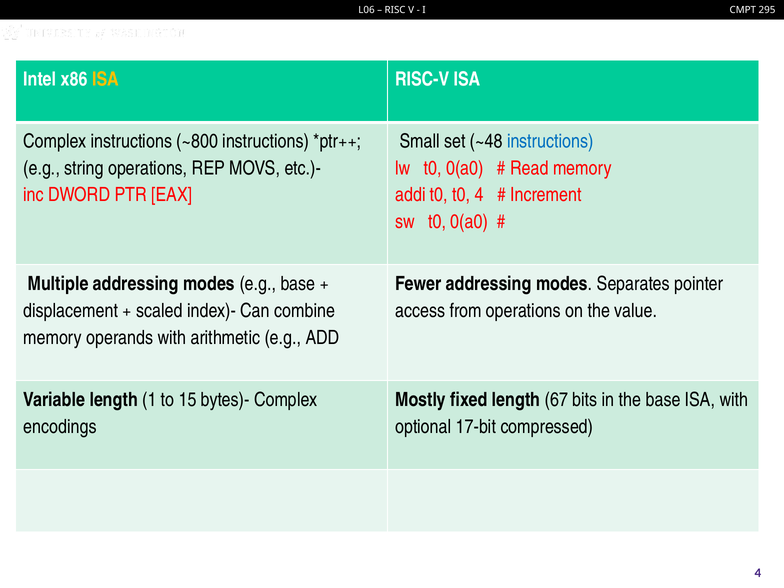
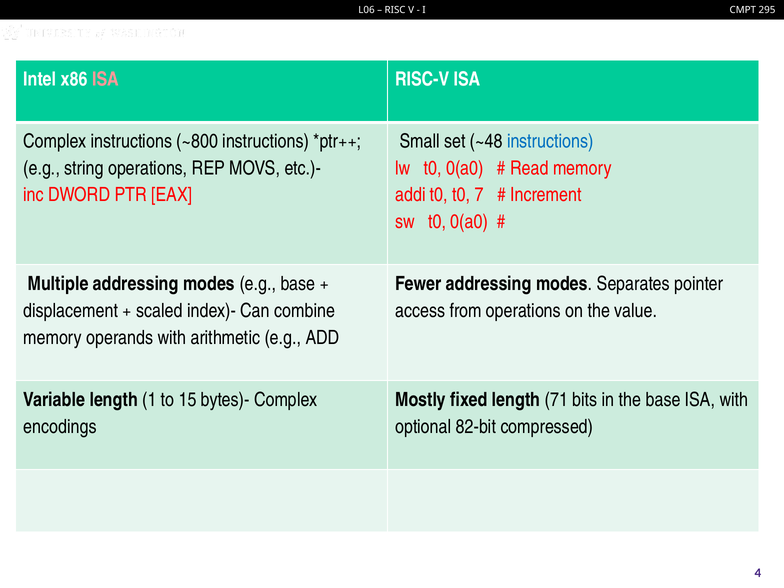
ISA colour: yellow -> pink (105, 79)
t0 4: 4 -> 7 (479, 195)
67: 67 -> 71 (556, 400)
17-bit: 17-bit -> 82-bit (476, 427)
